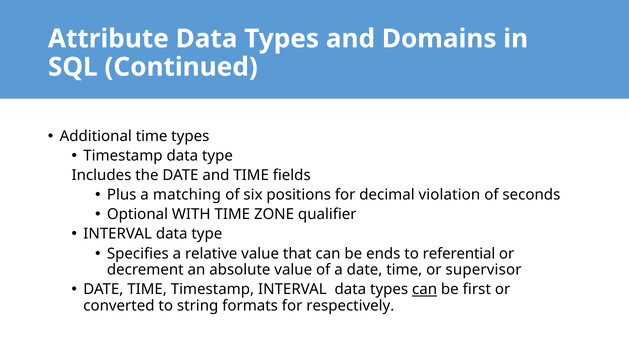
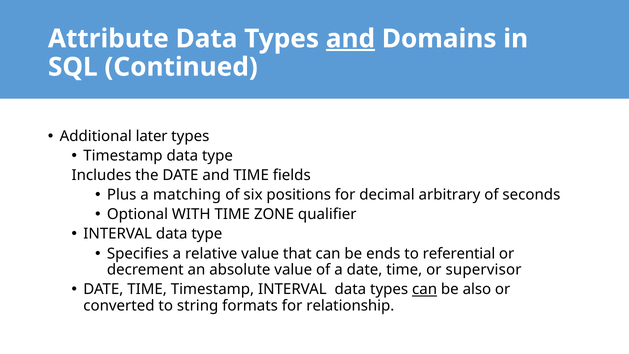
and underline: none -> present (350, 39)
Additional time: time -> later (152, 136)
violation: violation -> arbitrary (449, 195)
first: first -> also (477, 289)
respectively: respectively -> relationship (350, 306)
